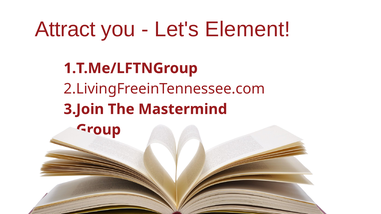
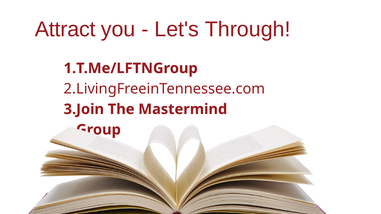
Element: Element -> Through (248, 29)
